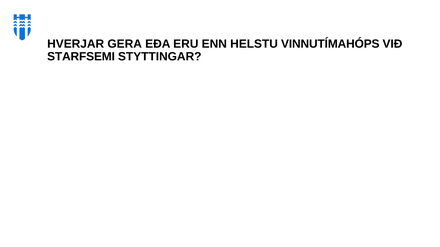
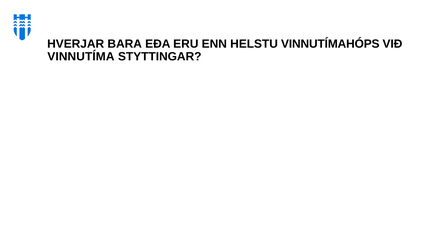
GERA: GERA -> BARA (125, 44)
STARFSEMI: STARFSEMI -> VINNUTÍMA (81, 57)
